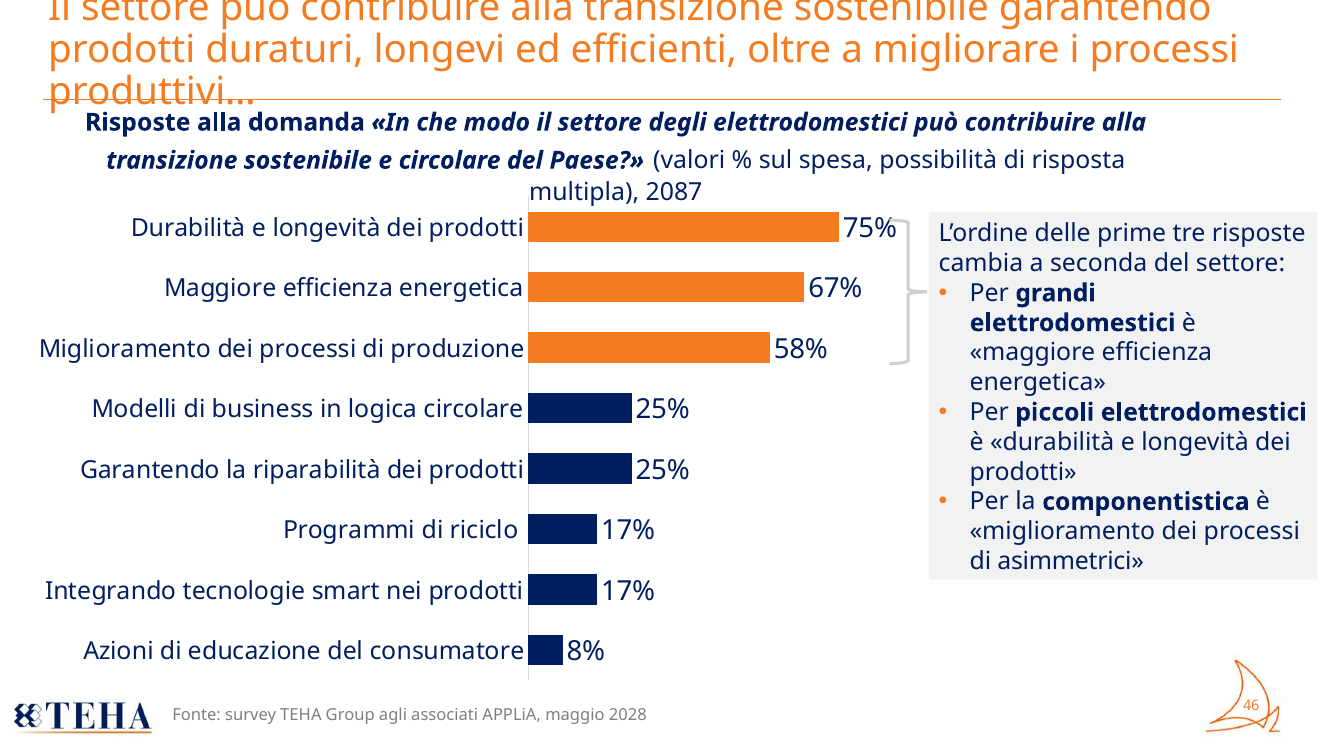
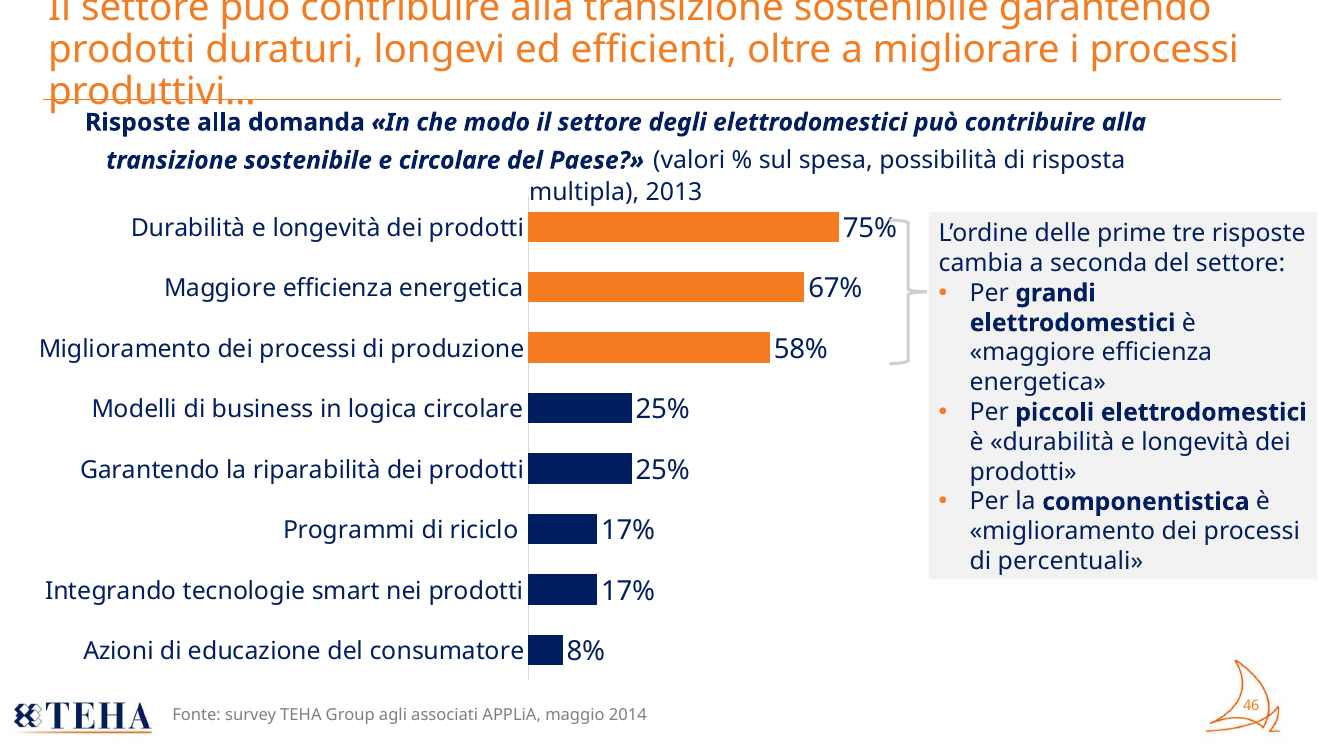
2087: 2087 -> 2013 (674, 192)
asimmetrici: asimmetrici -> percentuali (1071, 562)
2028: 2028 -> 2014 (628, 715)
